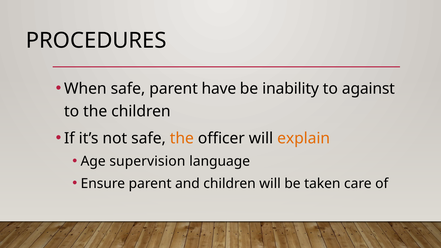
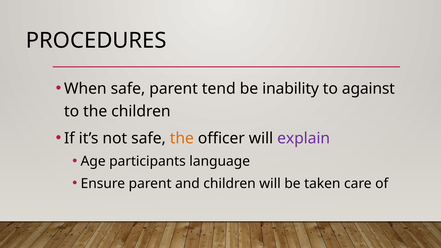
have: have -> tend (219, 89)
explain colour: orange -> purple (304, 138)
supervision: supervision -> participants (147, 161)
